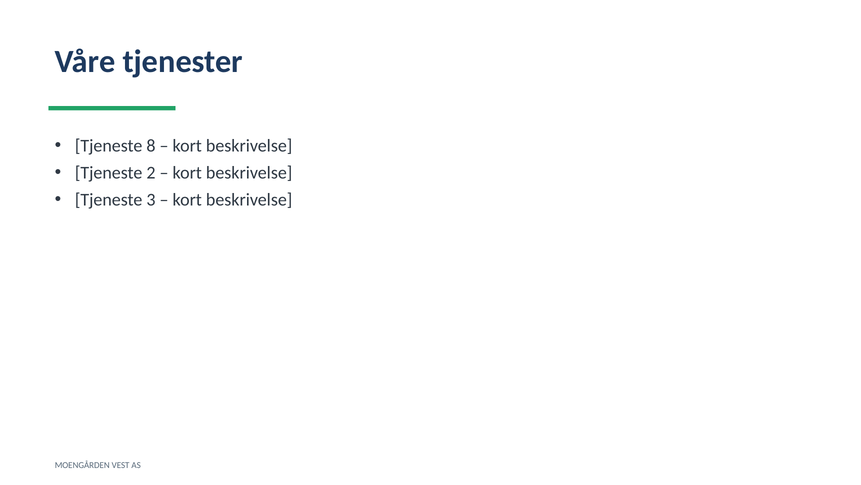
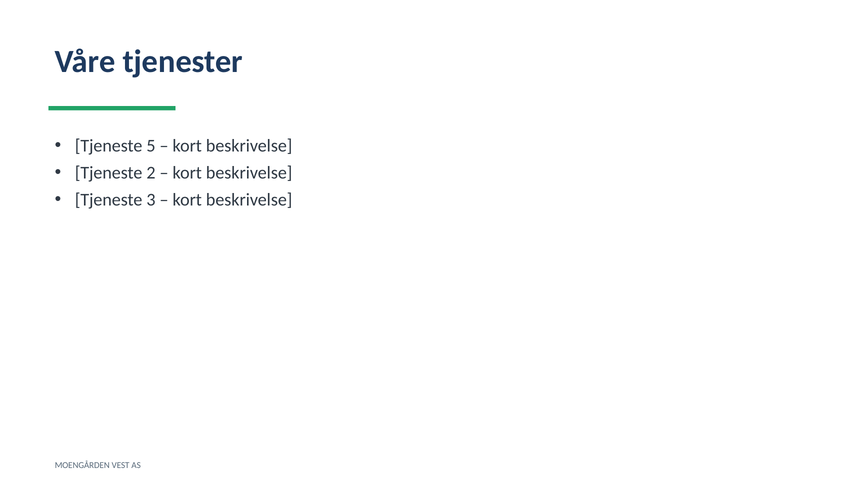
8: 8 -> 5 (151, 146)
